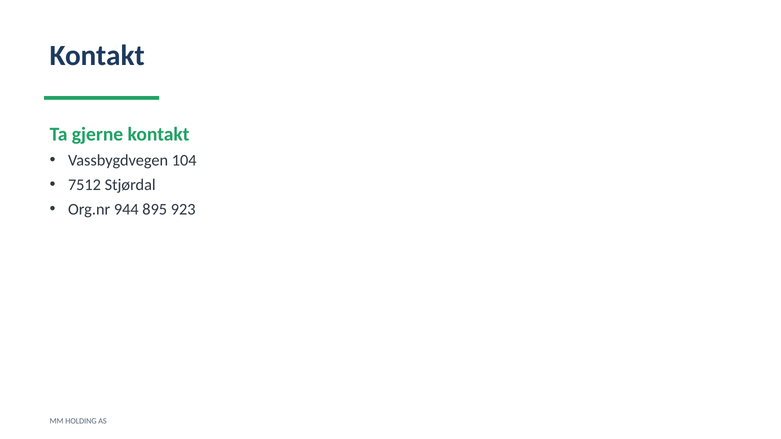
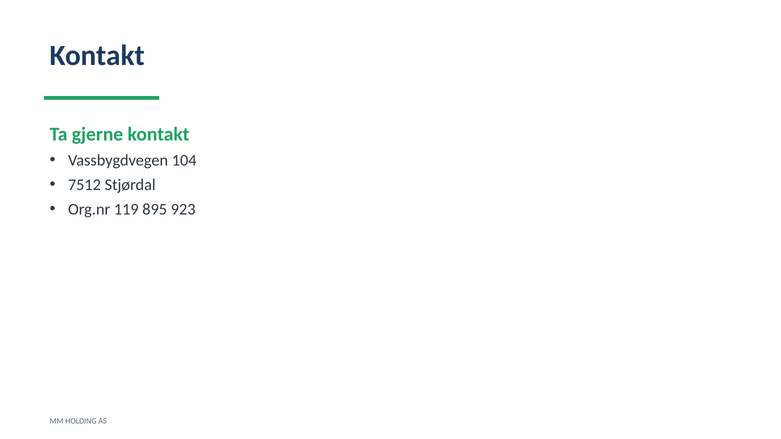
944: 944 -> 119 (126, 209)
